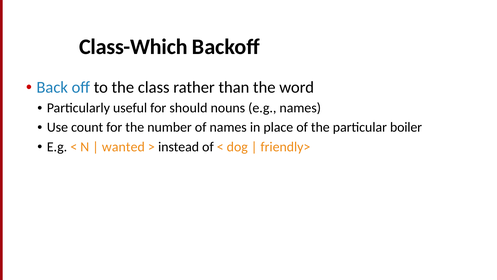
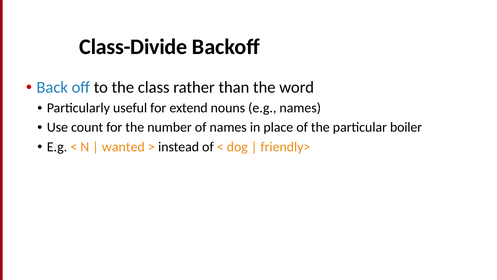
Class-Which: Class-Which -> Class-Divide (133, 47)
should: should -> extend (189, 108)
